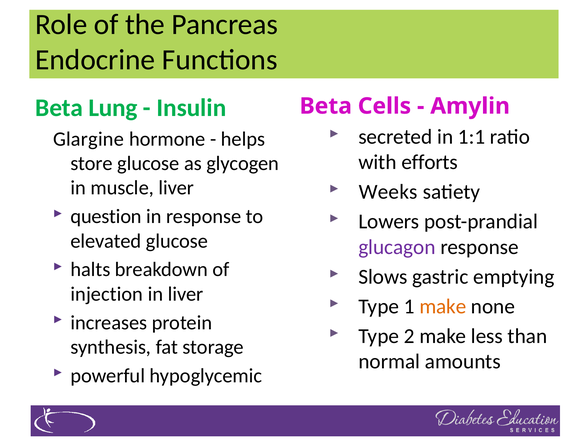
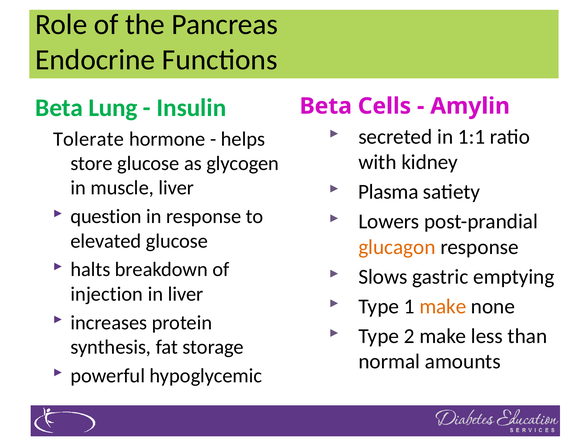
Glargine: Glargine -> Tolerate (89, 139)
efforts: efforts -> kidney (430, 162)
Weeks: Weeks -> Plasma (388, 192)
glucagon colour: purple -> orange (397, 247)
